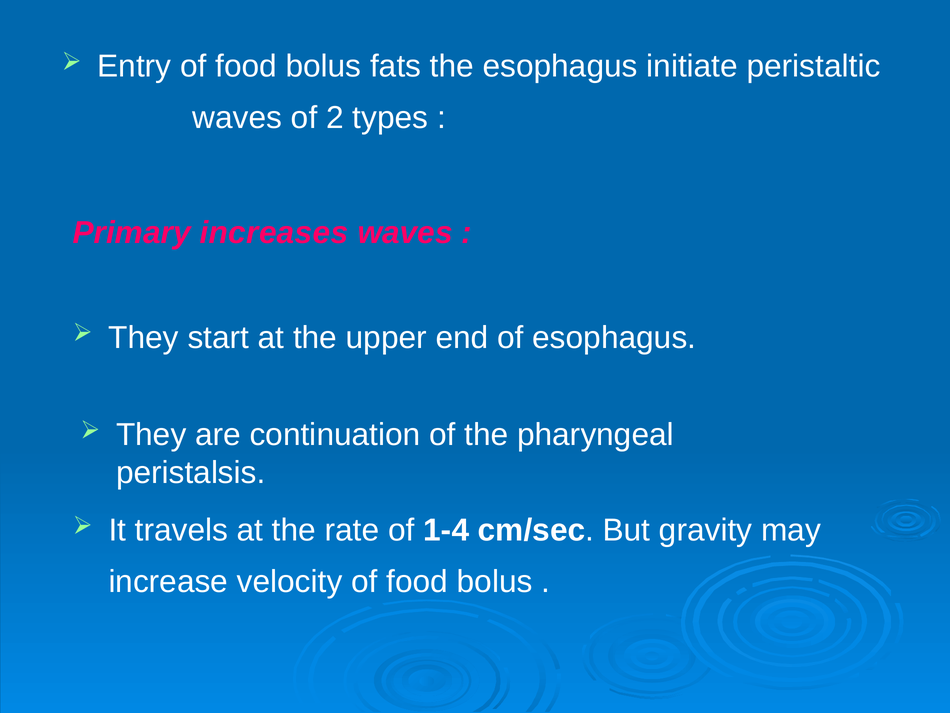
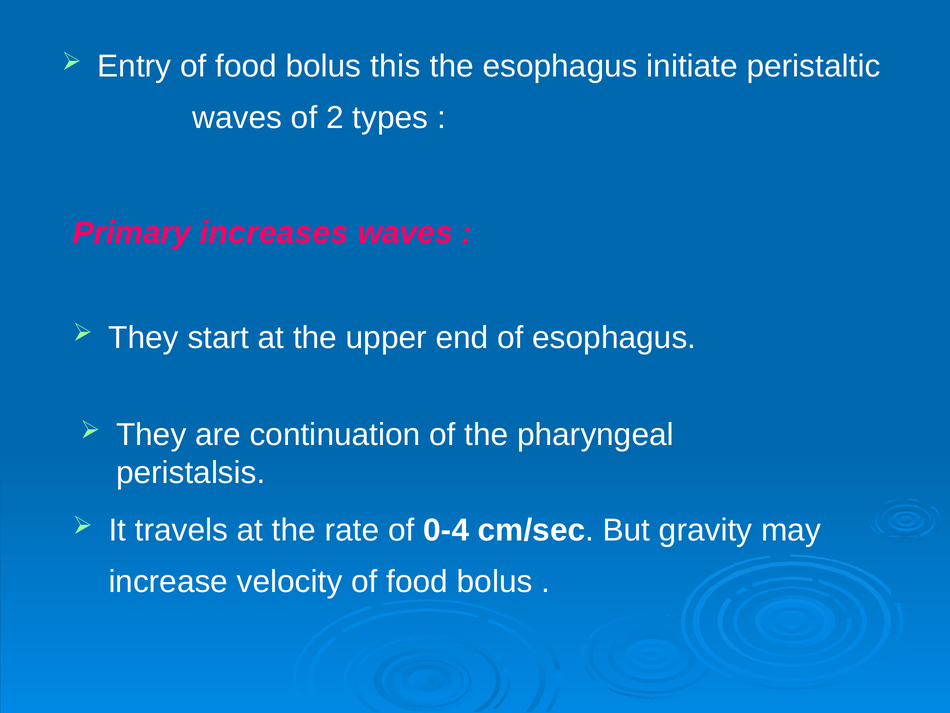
fats: fats -> this (395, 66)
1-4: 1-4 -> 0-4 (446, 530)
